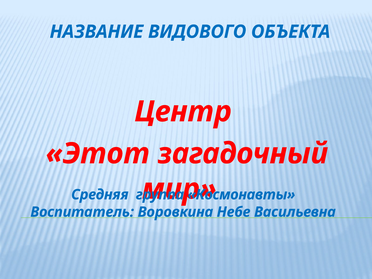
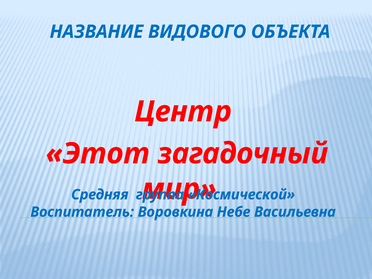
Космонавты: Космонавты -> Космической (241, 195)
